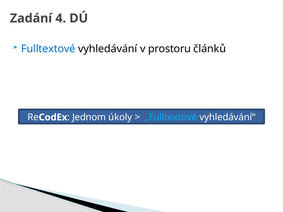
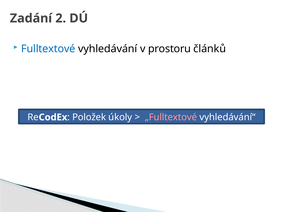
4: 4 -> 2 (61, 18)
Jednom: Jednom -> Položek (89, 117)
„Fulltextové colour: light blue -> pink (171, 117)
